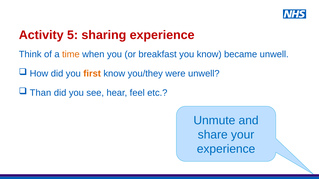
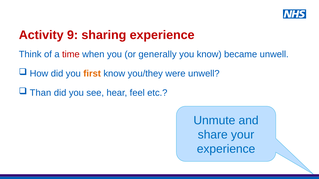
5: 5 -> 9 (73, 35)
time colour: orange -> red (71, 54)
breakfast: breakfast -> generally (158, 54)
